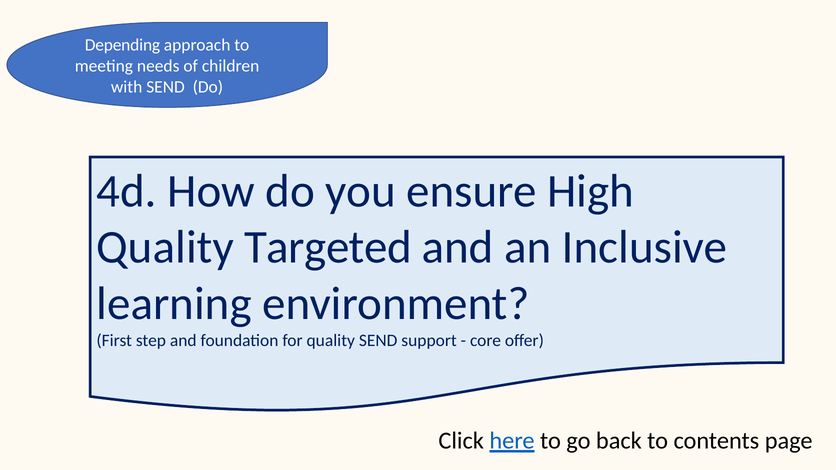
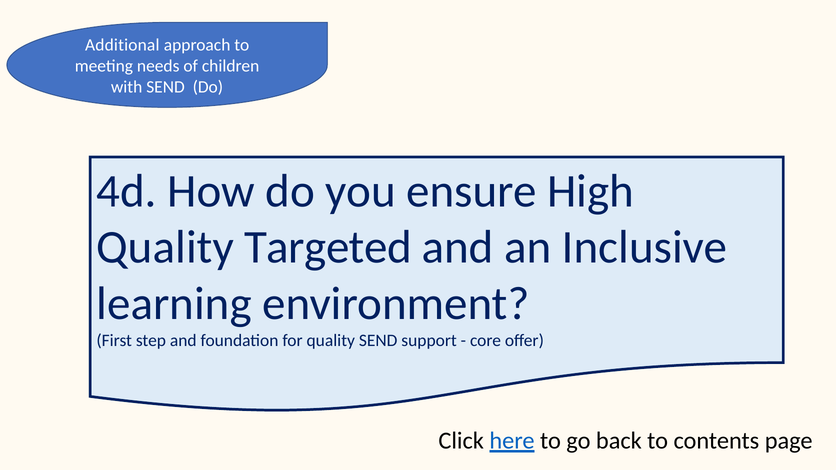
Depending: Depending -> Additional (122, 45)
